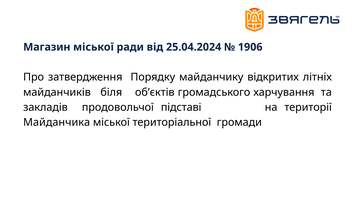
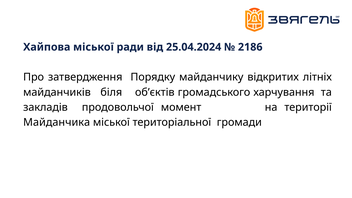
Магазин: Магазин -> Хайпова (47, 47)
1906: 1906 -> 2186 (250, 47)
підставі: підставі -> момент (181, 107)
